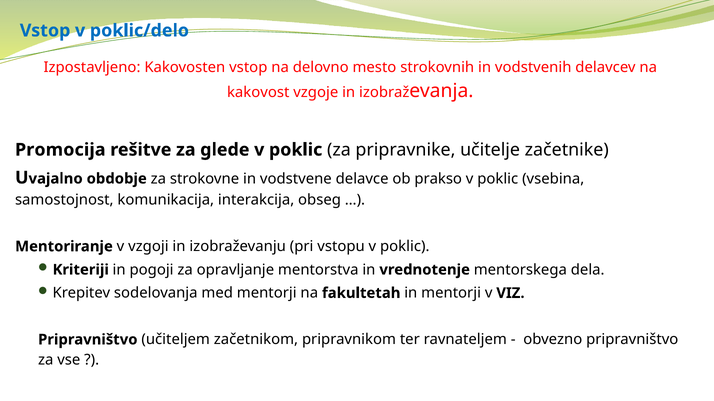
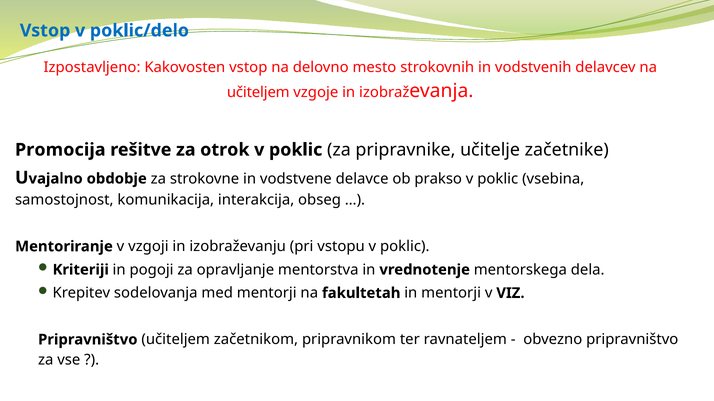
kakovost: kakovost -> učiteljem (258, 92)
glede: glede -> otrok (225, 150)
